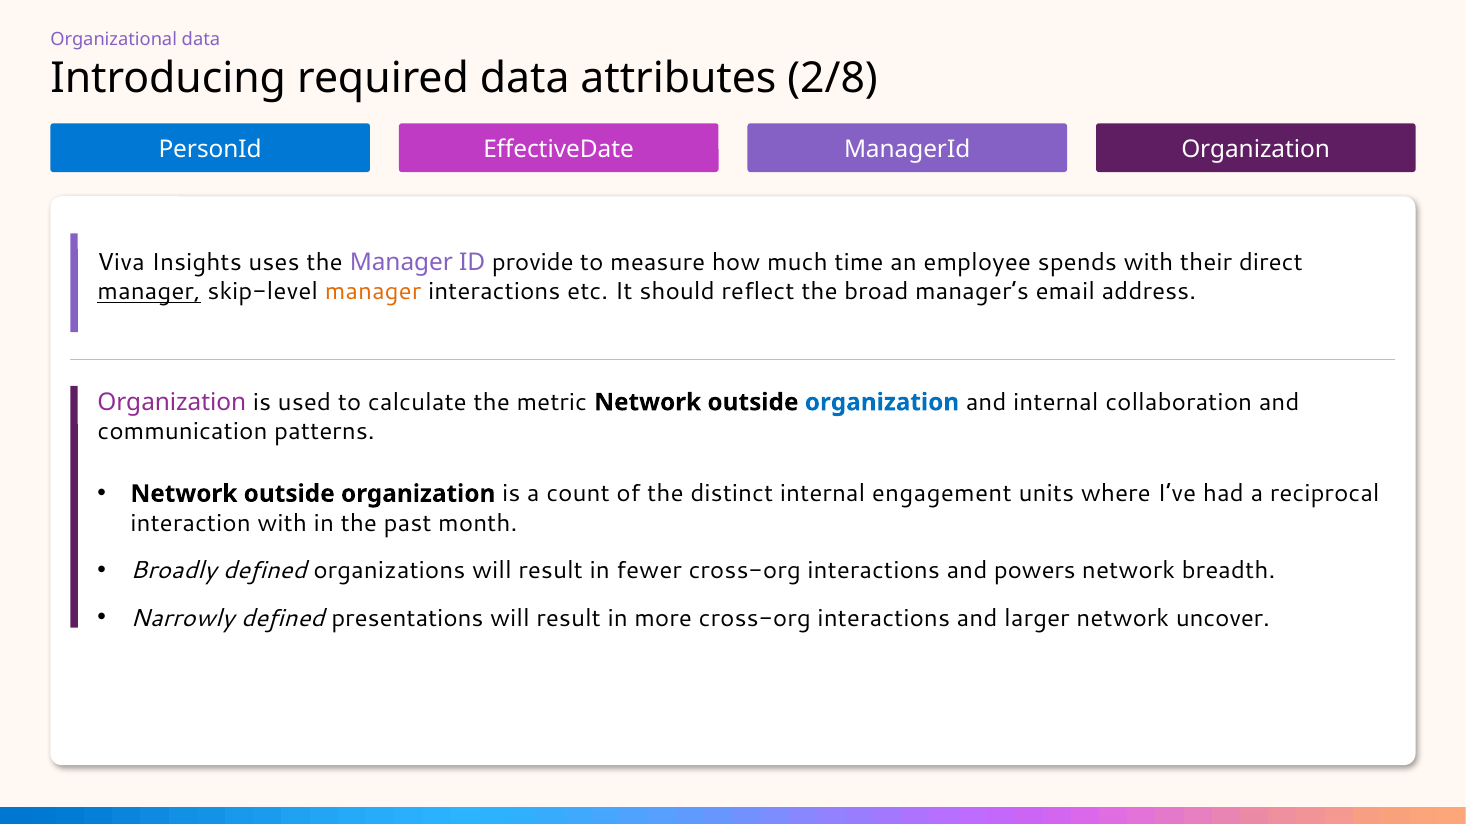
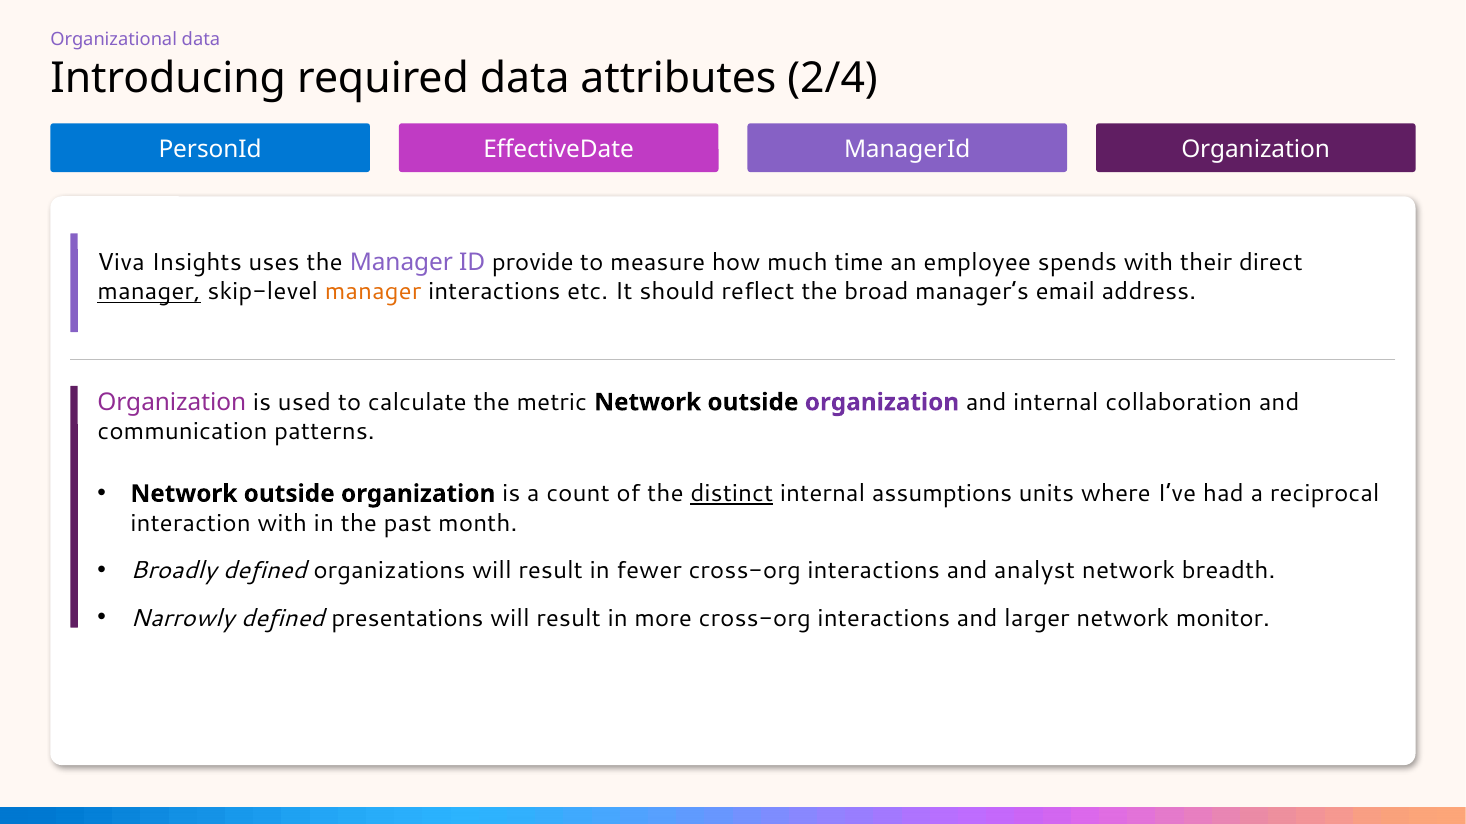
2/8: 2/8 -> 2/4 (833, 78)
organization colour: blue -> purple (882, 403)
distinct underline: none -> present (732, 494)
engagement: engagement -> assumptions (942, 494)
powers: powers -> analyst (1035, 571)
uncover: uncover -> monitor (1223, 619)
